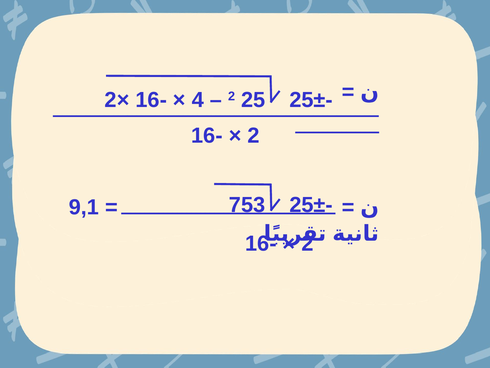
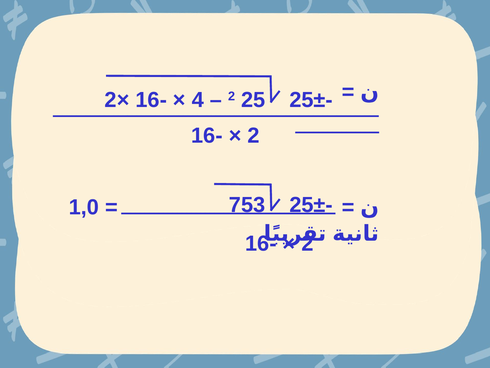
9,1: 9,1 -> 1,0 (84, 207)
